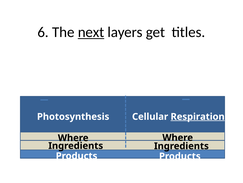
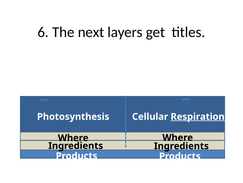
next underline: present -> none (91, 32)
